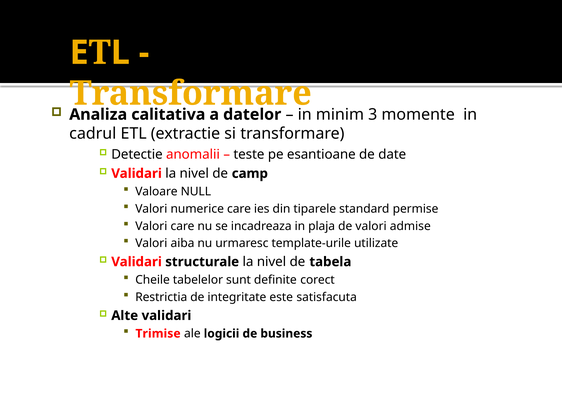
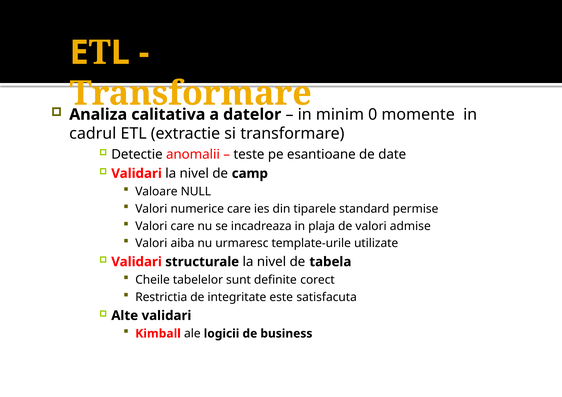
3: 3 -> 0 (373, 115)
Trimise: Trimise -> Kimball (158, 334)
